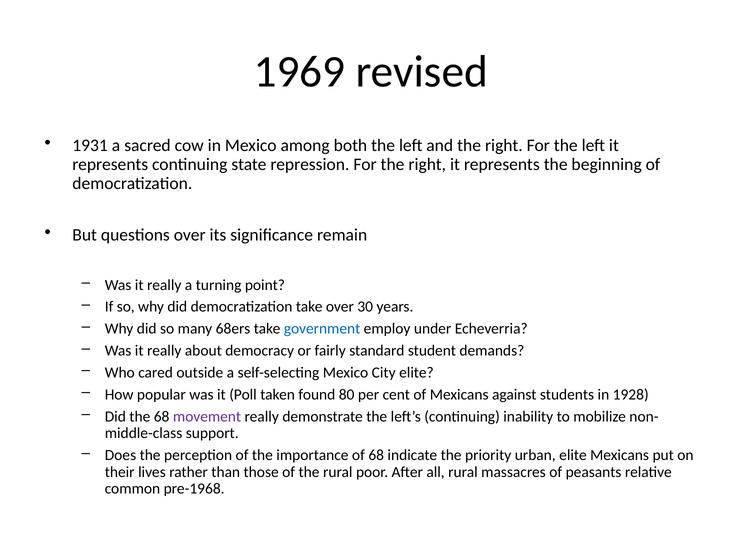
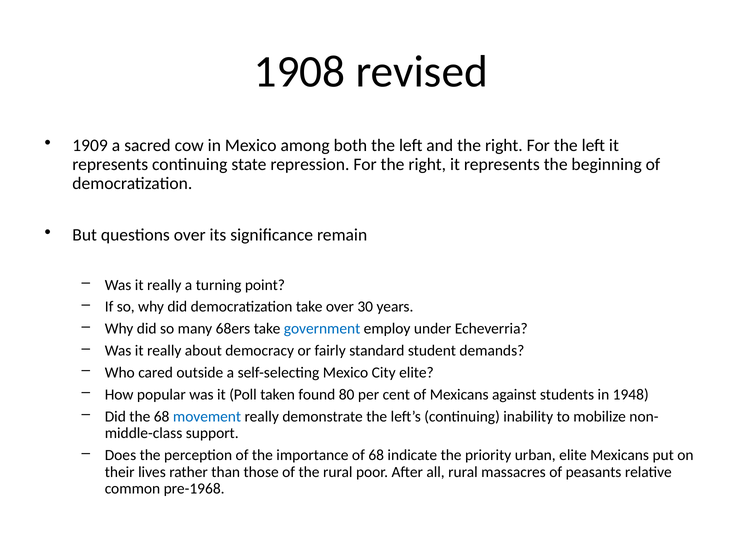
1969: 1969 -> 1908 (299, 72)
1931: 1931 -> 1909 (90, 145)
1928: 1928 -> 1948 (631, 394)
movement colour: purple -> blue (207, 416)
